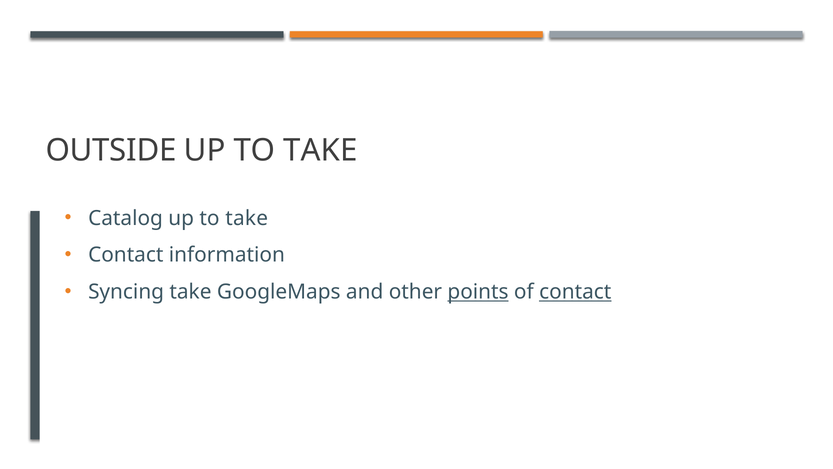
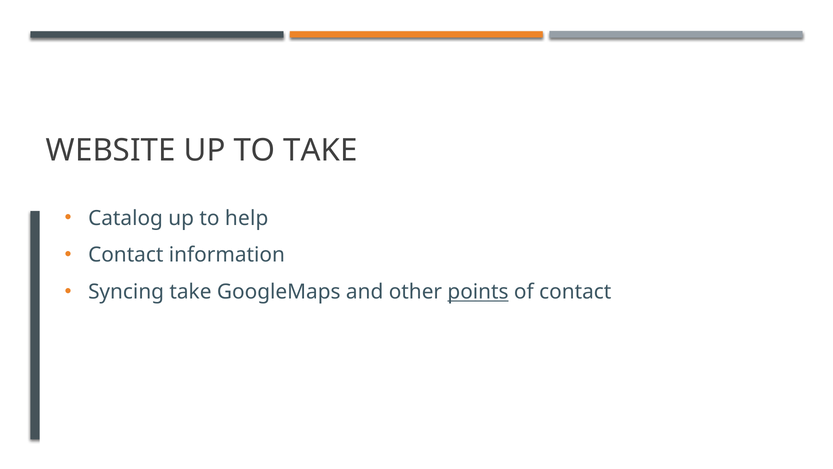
OUTSIDE: OUTSIDE -> WEBSITE (111, 150)
Catalog up to take: take -> help (247, 218)
contact underline: present -> none (575, 292)
